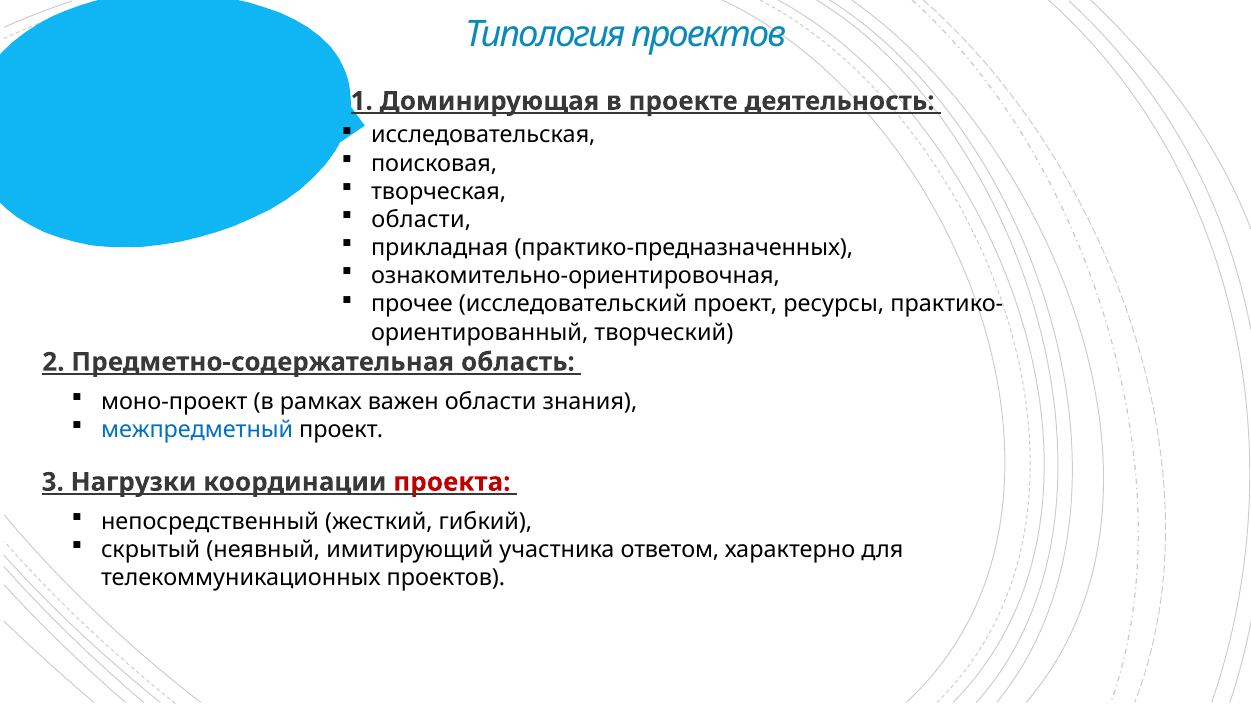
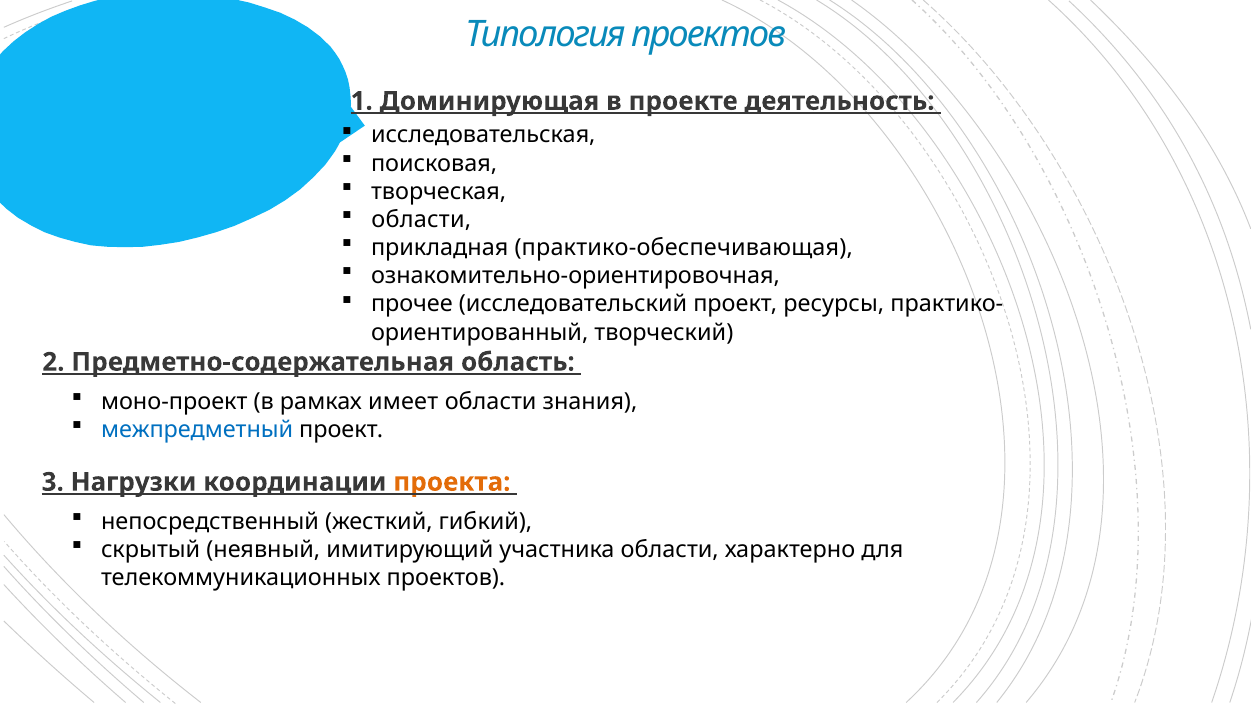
практико-предназначенных: практико-предназначенных -> практико-обеспечивающая (684, 248)
важен: важен -> имеет (403, 401)
проекта colour: red -> orange (452, 482)
участника ответом: ответом -> области (670, 549)
